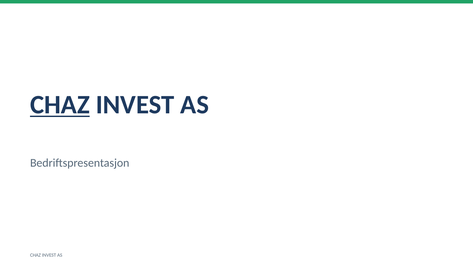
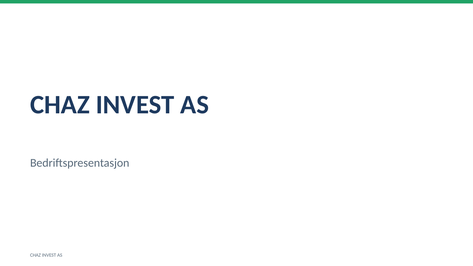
CHAZ underline: present -> none (60, 105)
